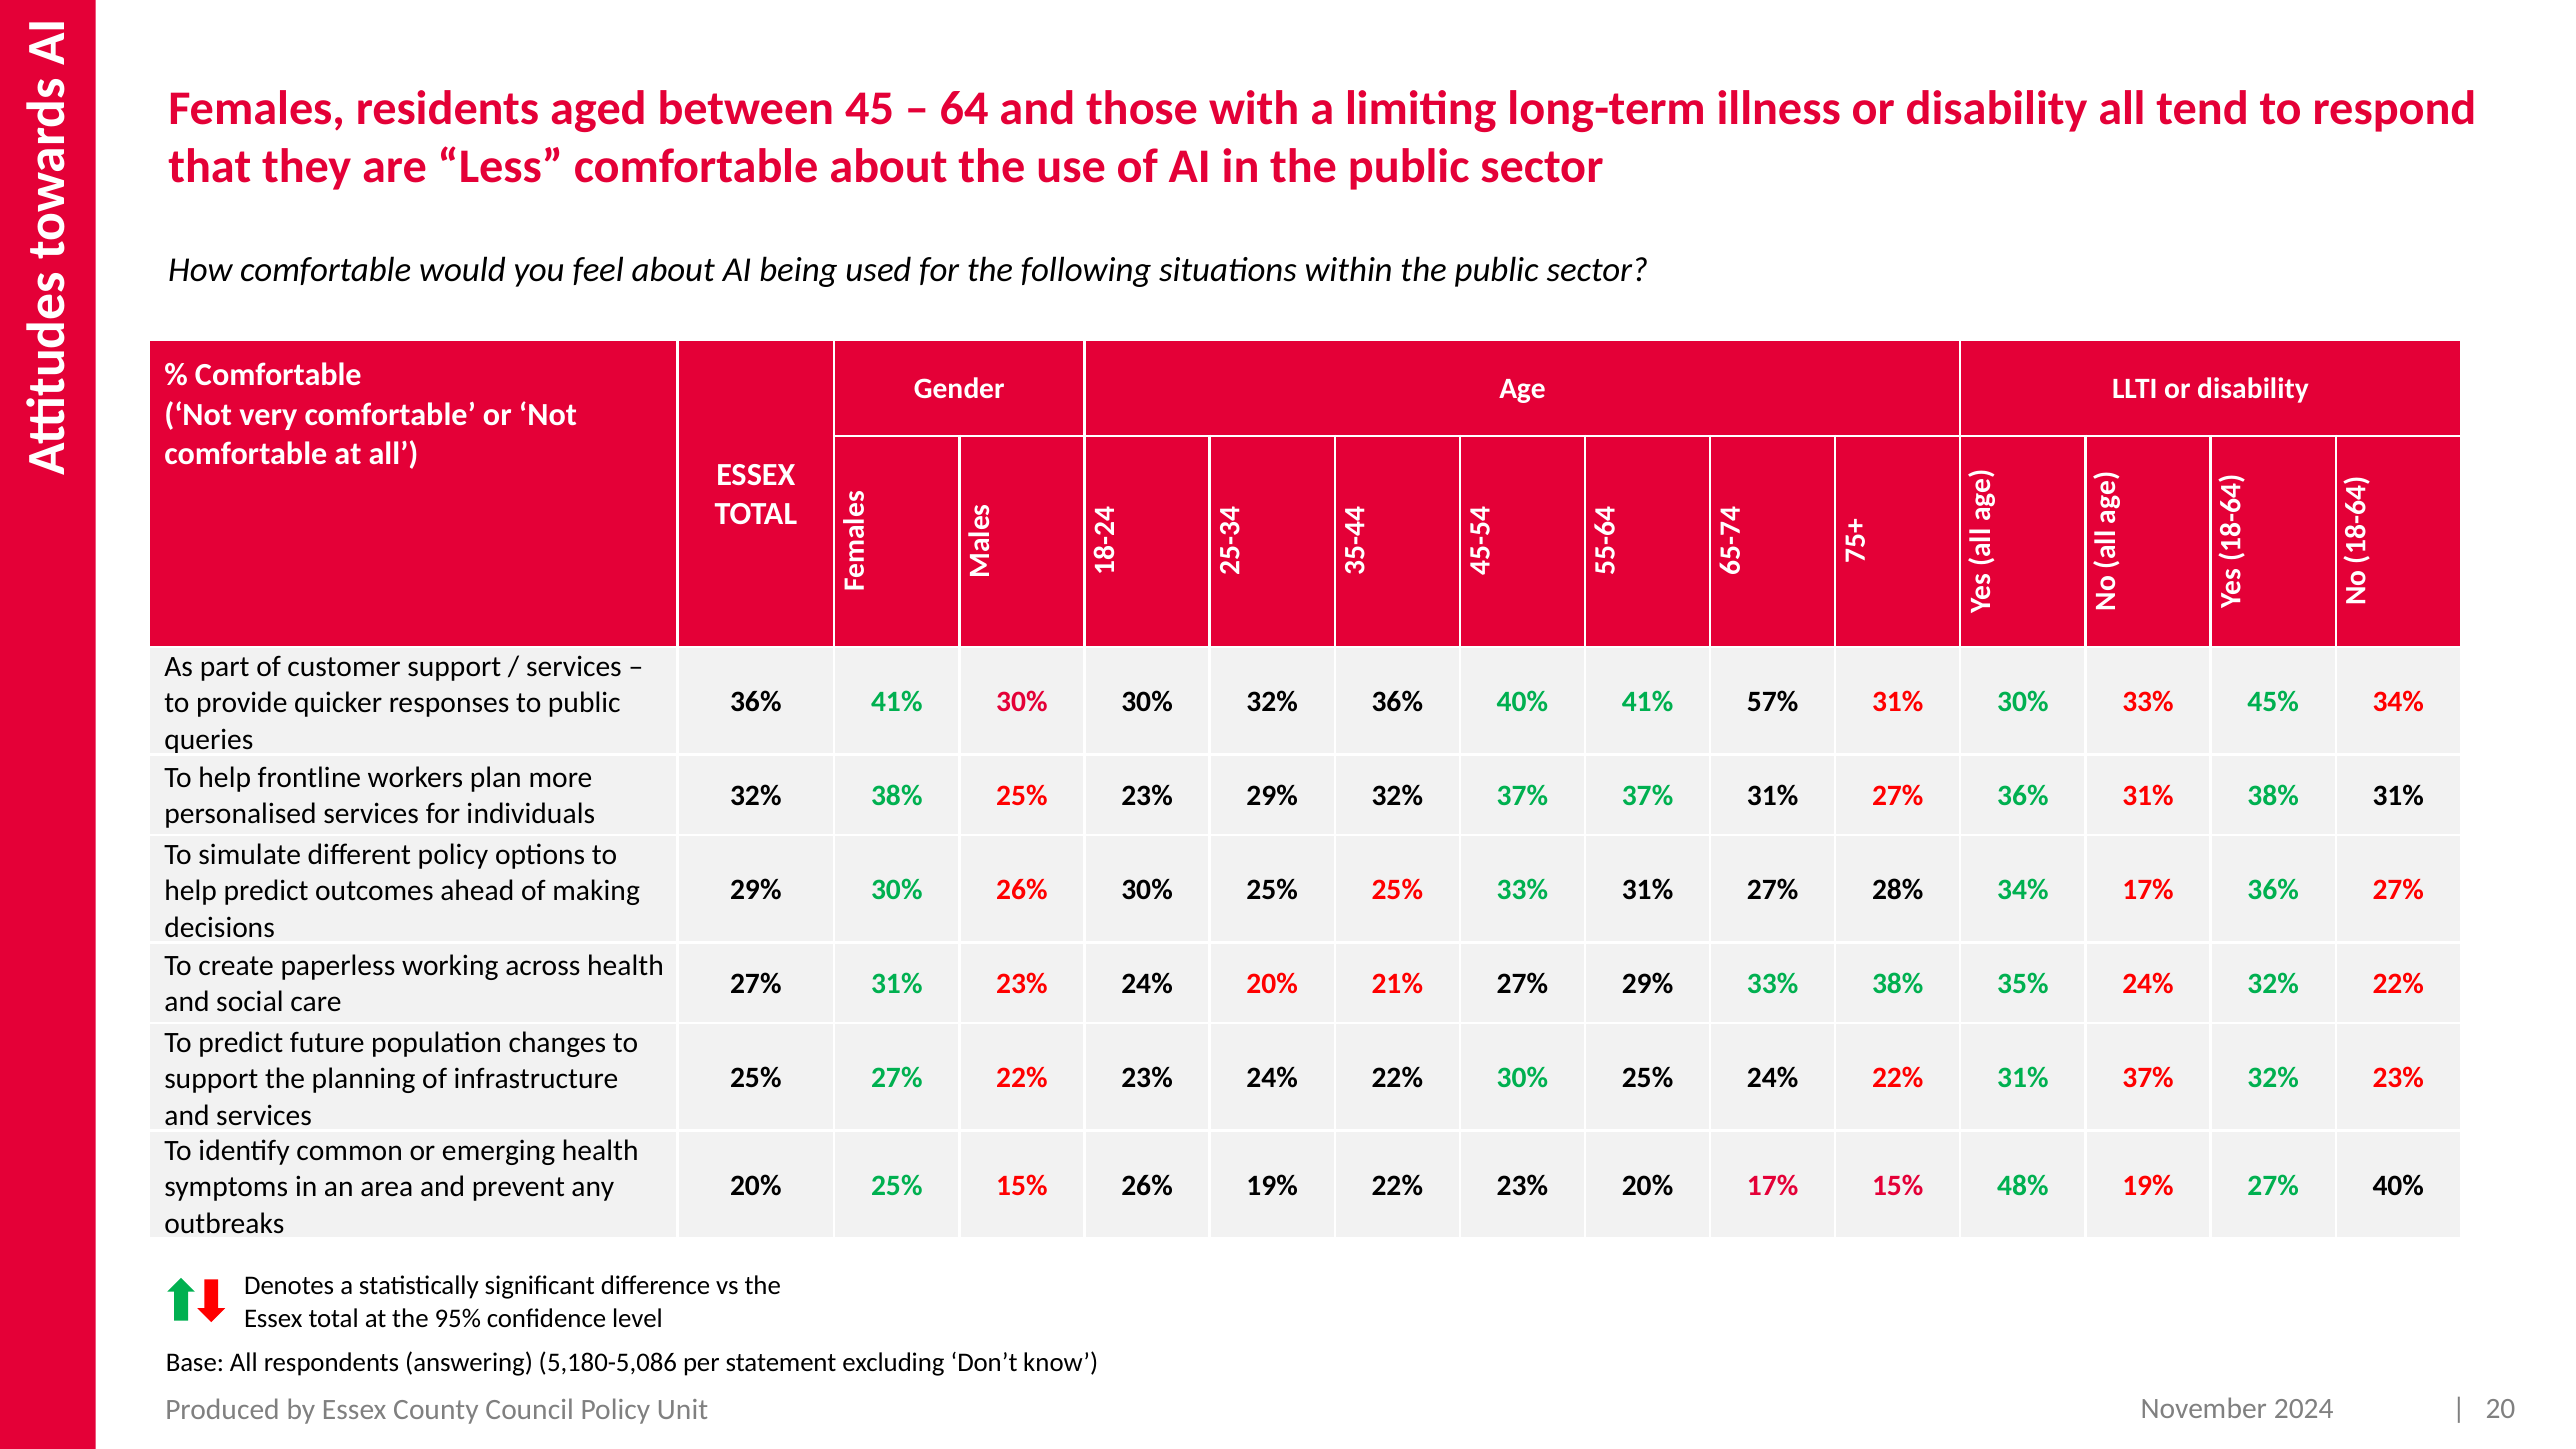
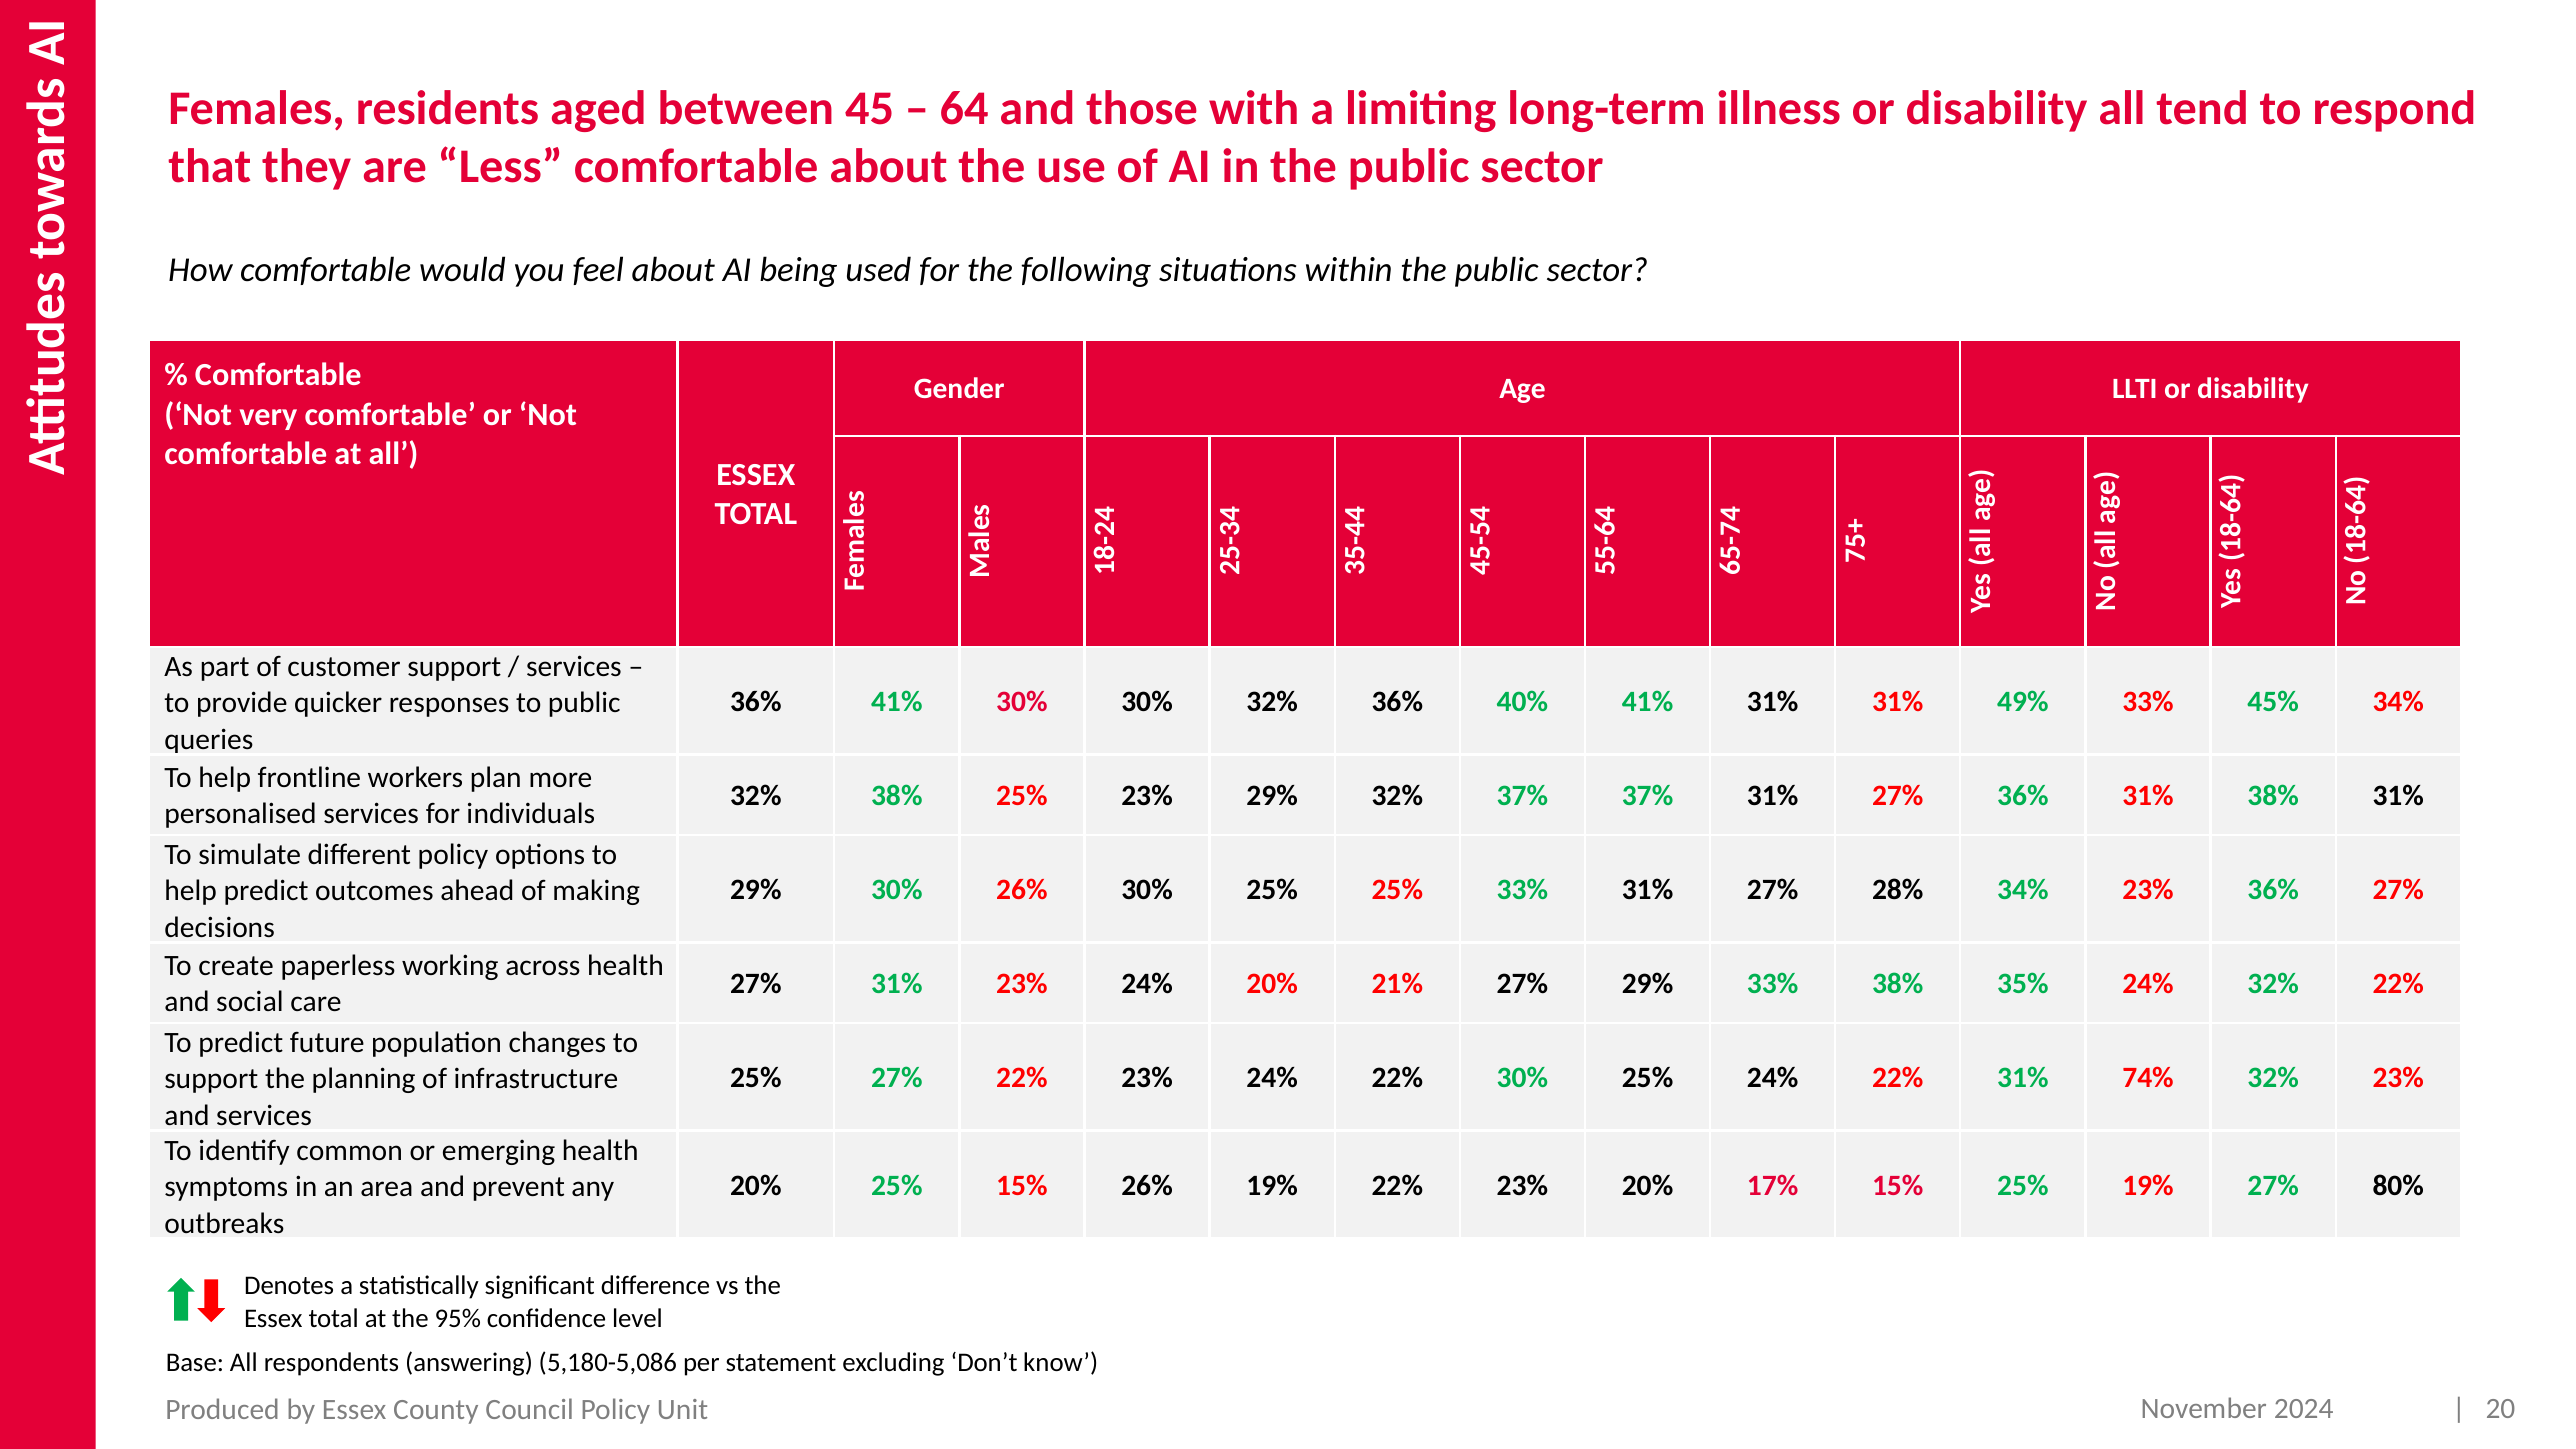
41% 57%: 57% -> 31% (1773, 702)
31% 30%: 30% -> 49% (2023, 702)
34% 17%: 17% -> 23% (2148, 890)
31% 37%: 37% -> 74% (2148, 1078)
15% 48%: 48% -> 25% (2023, 1186)
27% 40%: 40% -> 80% (2398, 1186)
